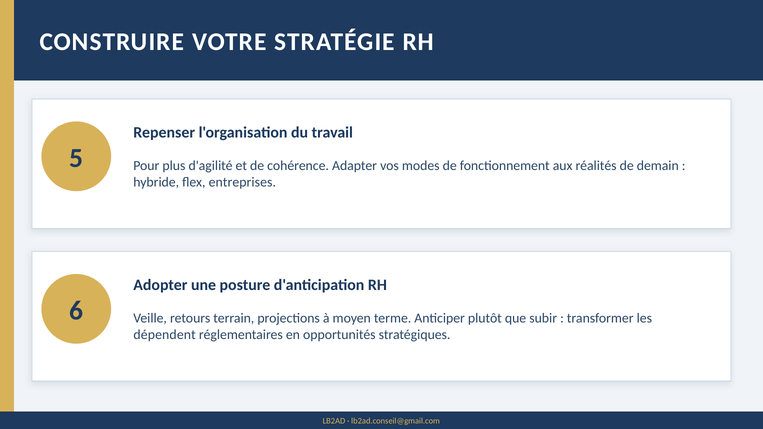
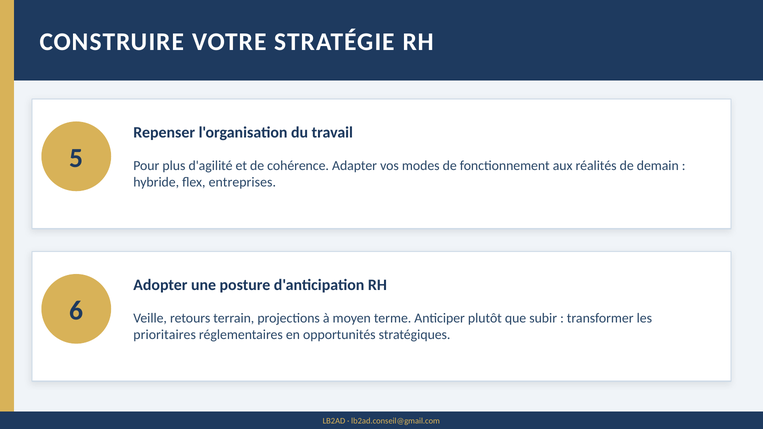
dépendent: dépendent -> prioritaires (165, 335)
